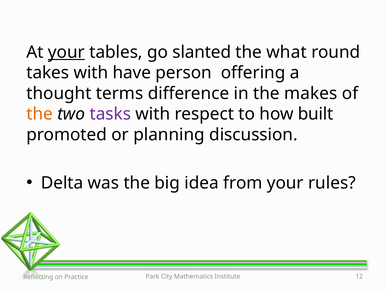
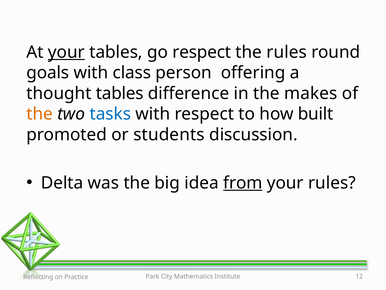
go slanted: slanted -> respect (202, 52)
the what: what -> rules (287, 52)
takes: takes -> goals (48, 73)
have: have -> class (132, 73)
thought terms: terms -> tables (120, 93)
tasks colour: purple -> blue (110, 114)
planning: planning -> students (169, 134)
from underline: none -> present (243, 183)
